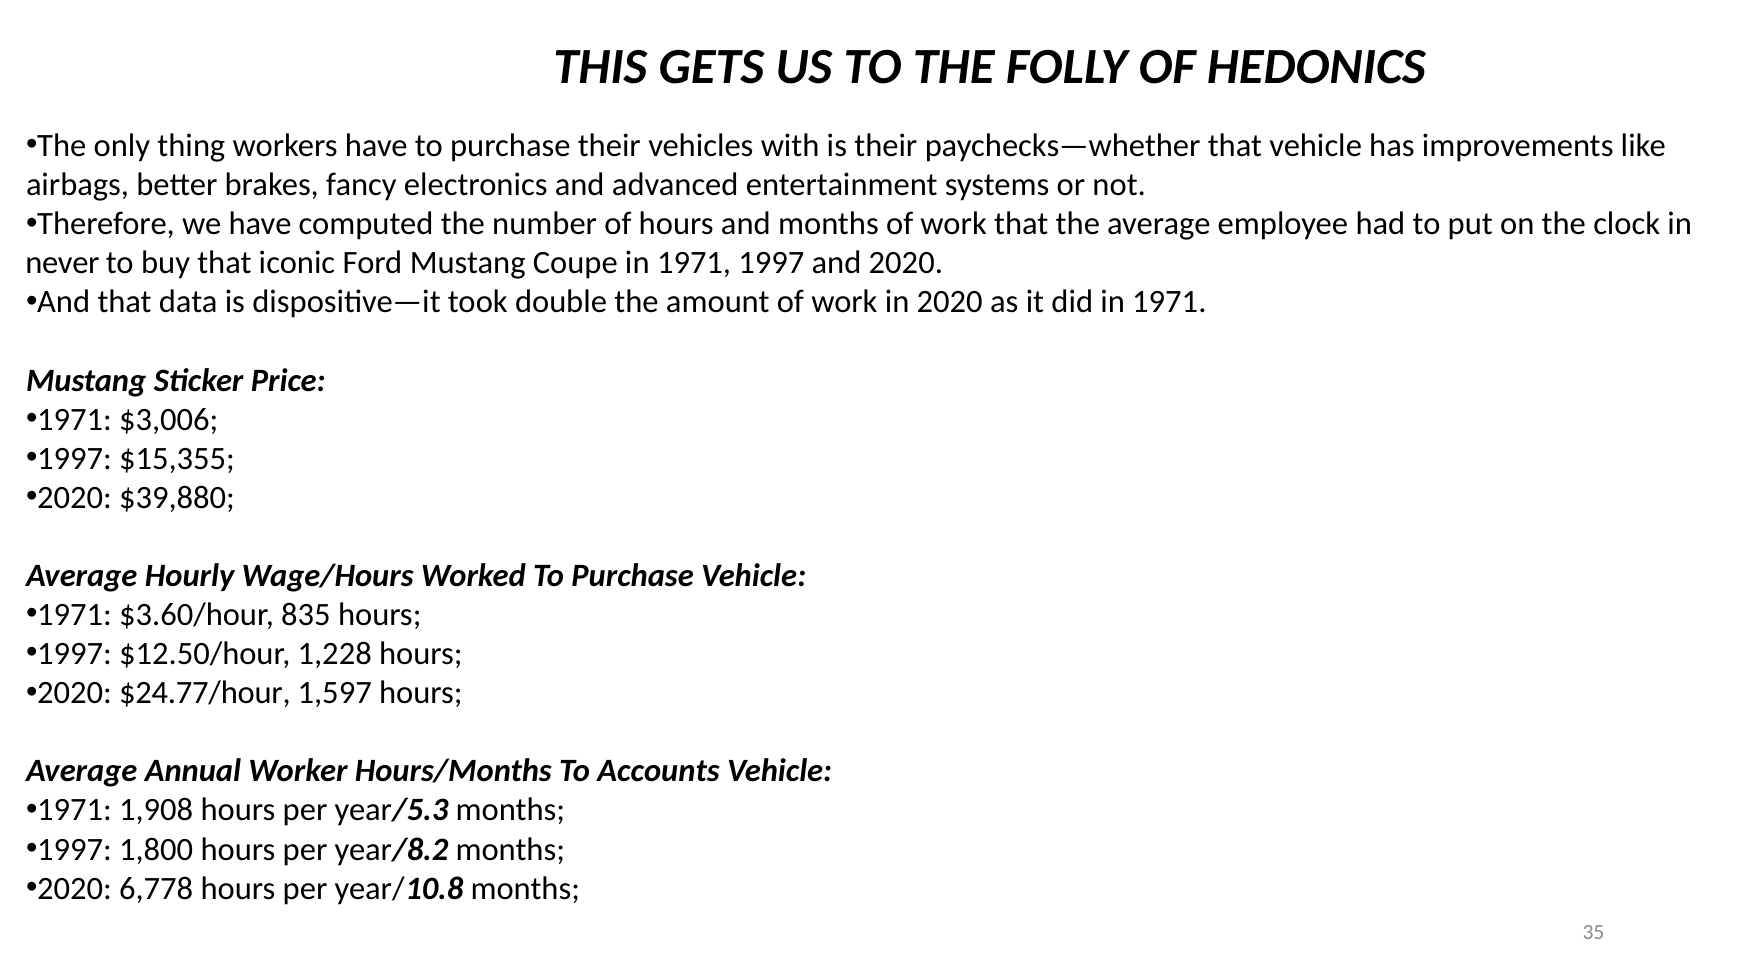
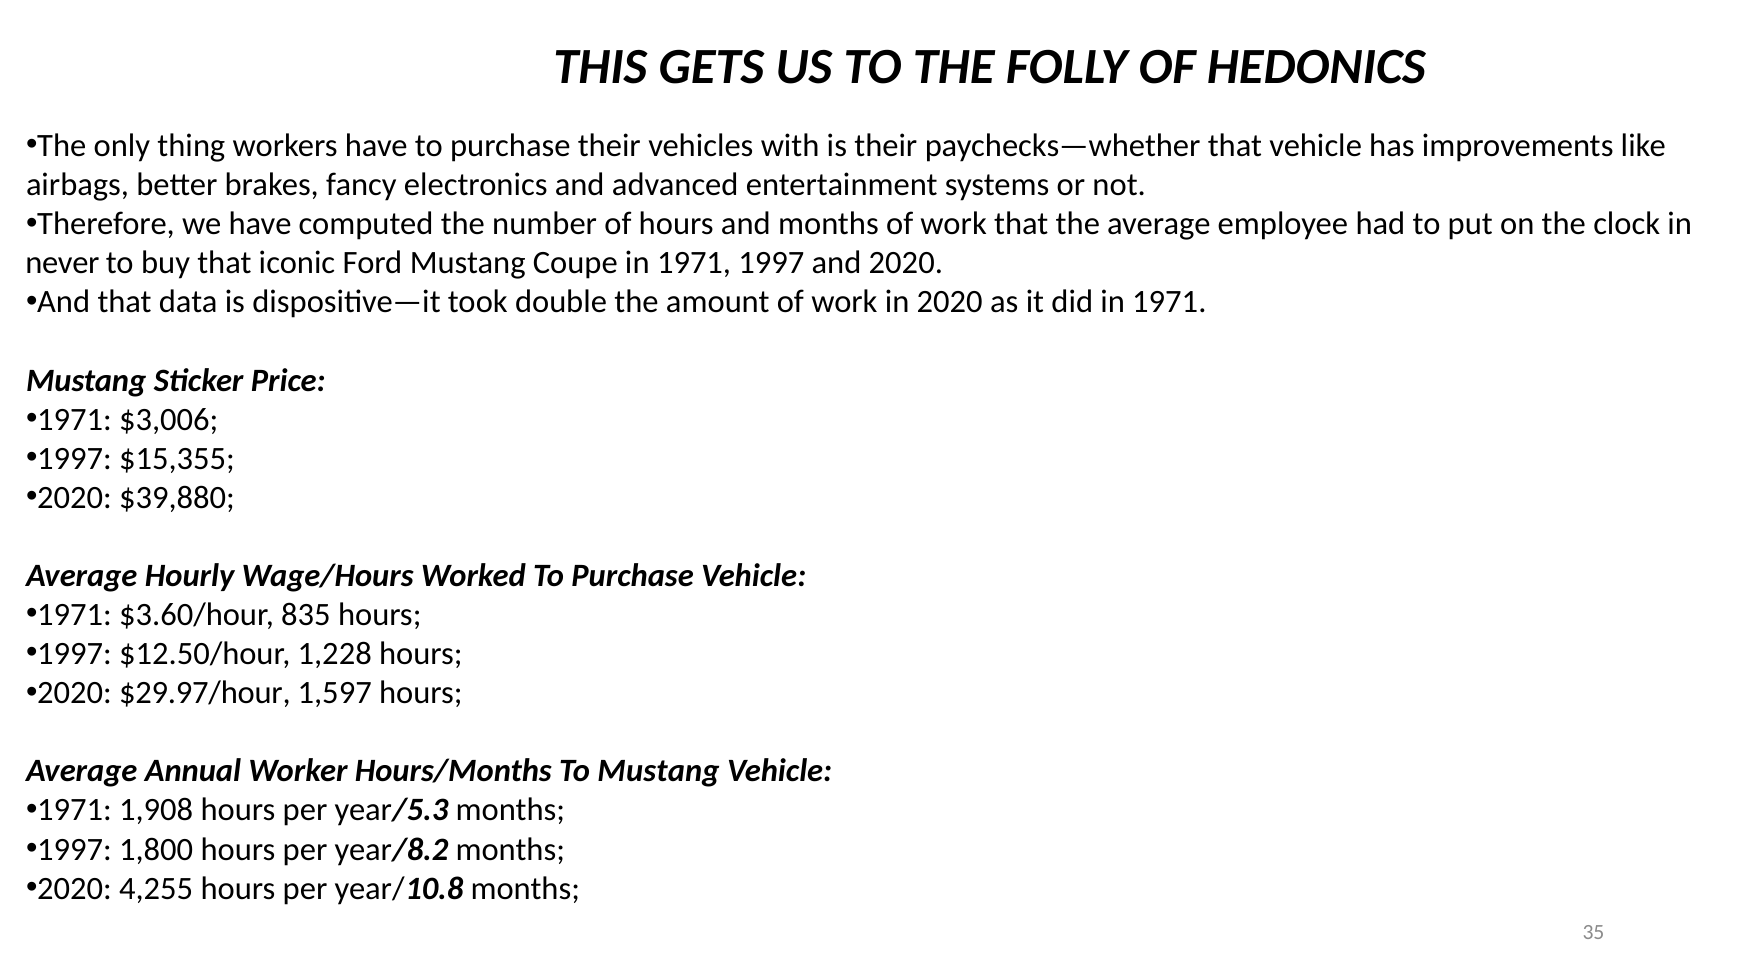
$24.77/hour: $24.77/hour -> $29.97/hour (205, 693)
To Accounts: Accounts -> Mustang (659, 771)
6,778: 6,778 -> 4,255 (156, 888)
